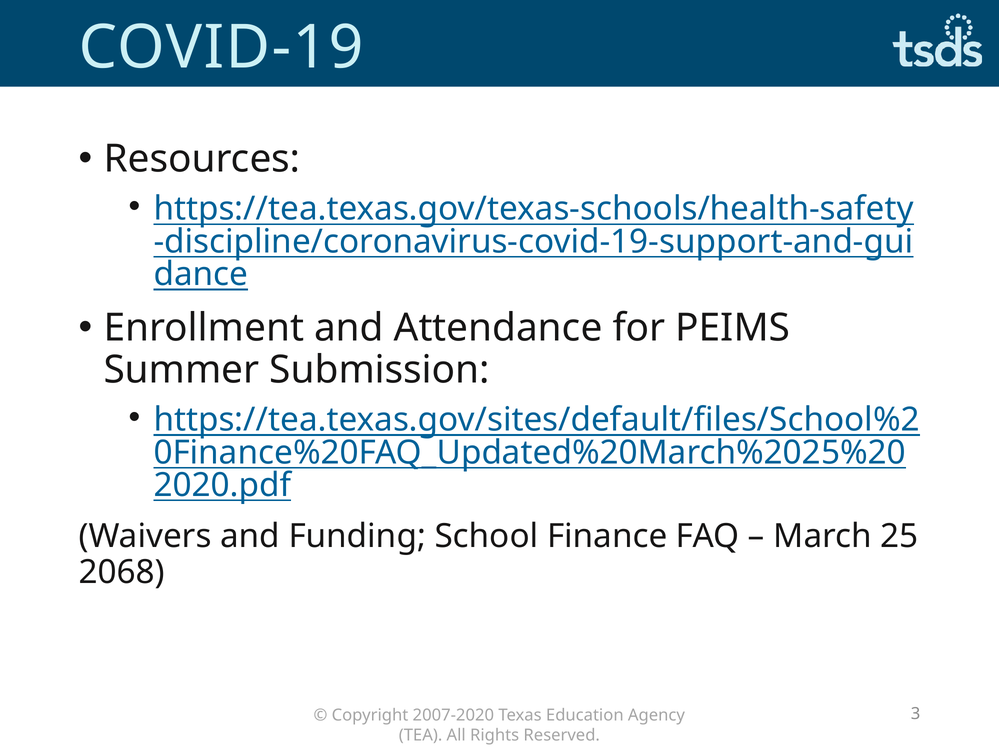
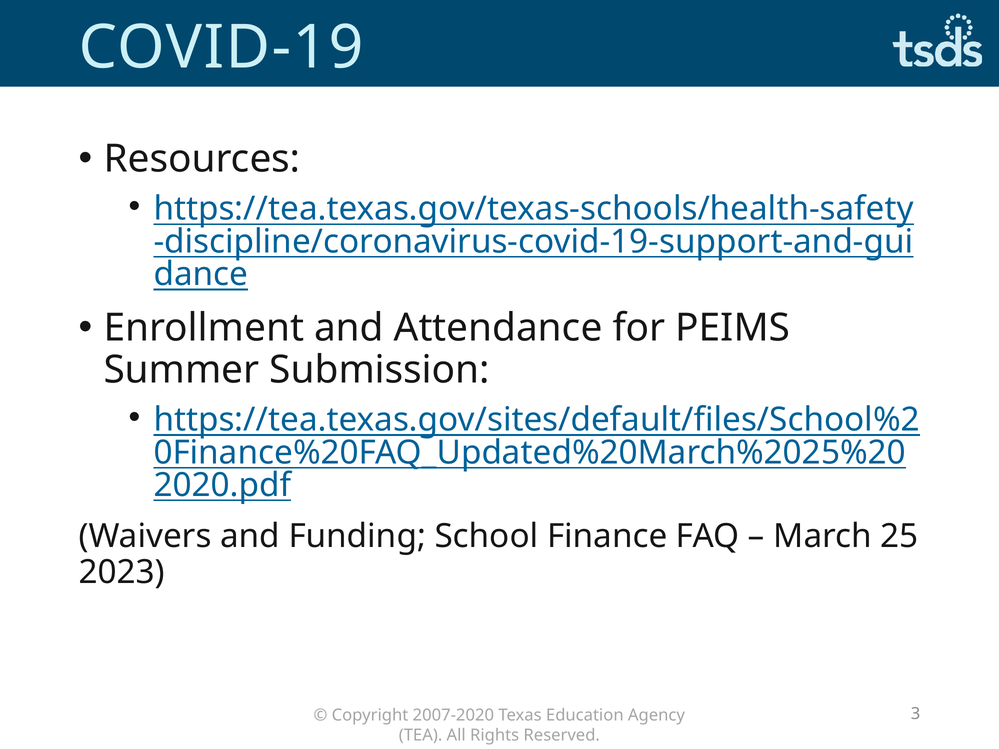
2068: 2068 -> 2023 (122, 572)
